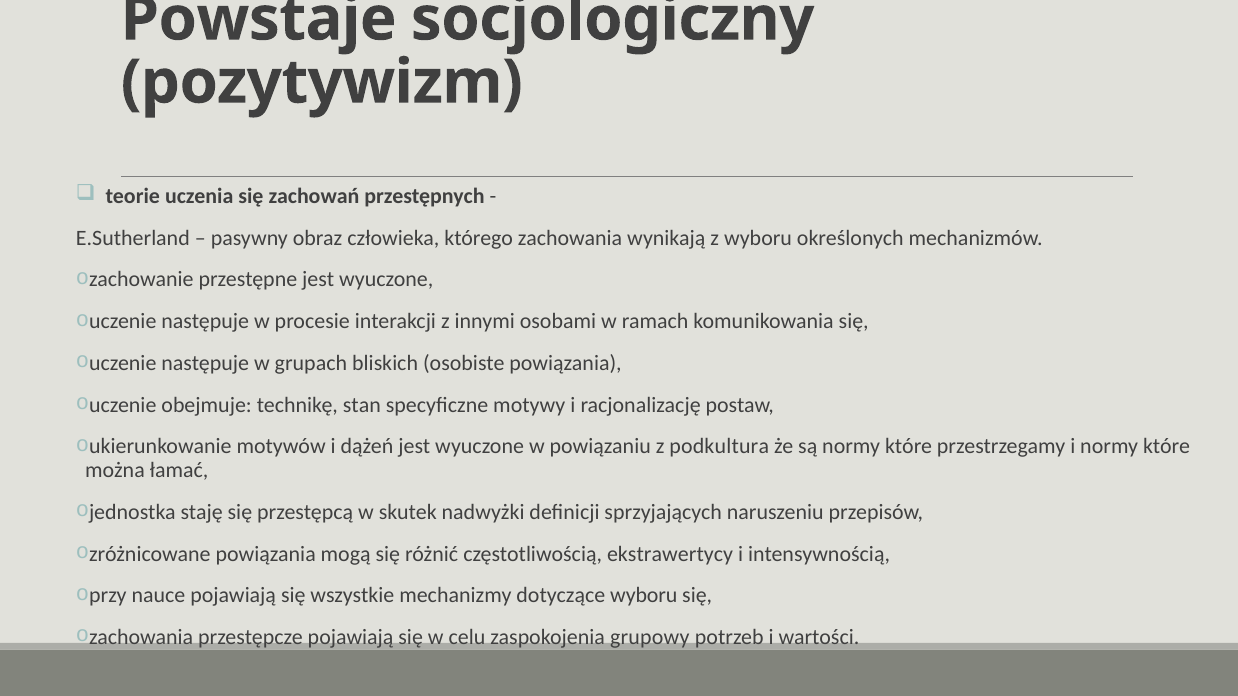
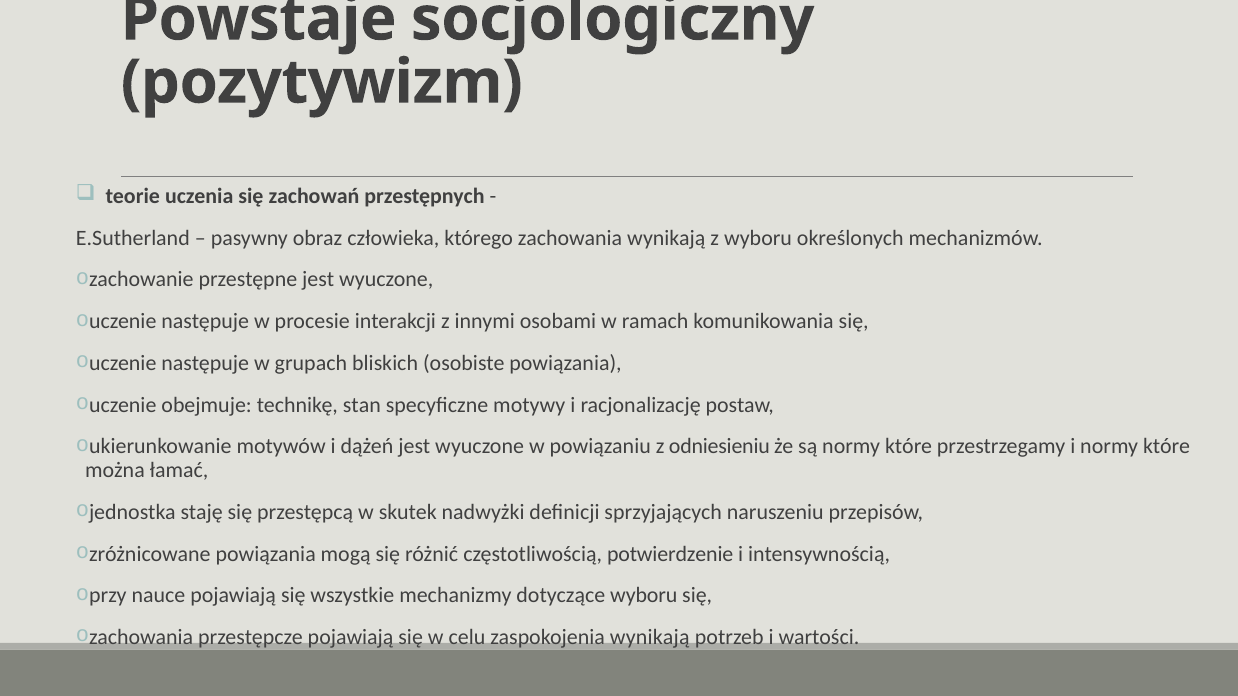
podkultura: podkultura -> odniesieniu (719, 447)
ekstrawertycy: ekstrawertycy -> potwierdzenie (670, 554)
zaspokojenia grupowy: grupowy -> wynikają (650, 638)
